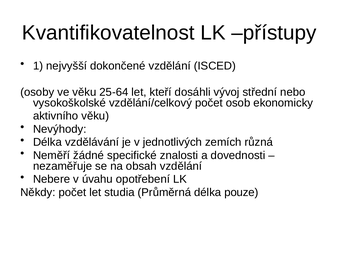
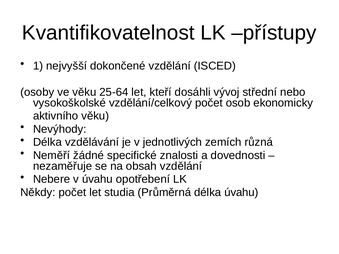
délka pouze: pouze -> úvahu (241, 193)
